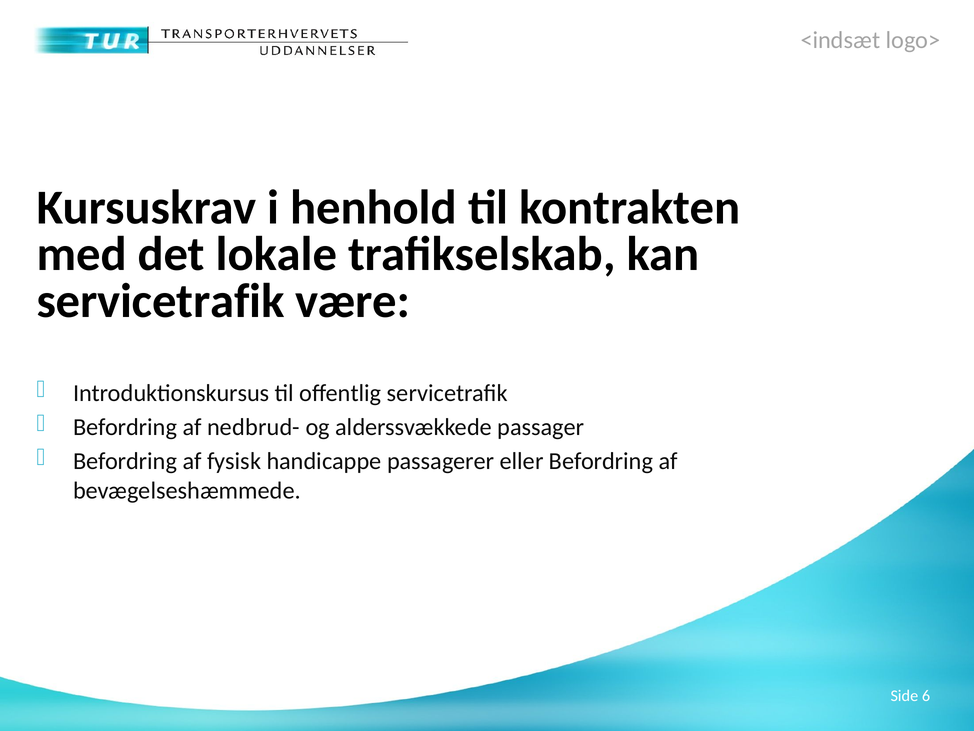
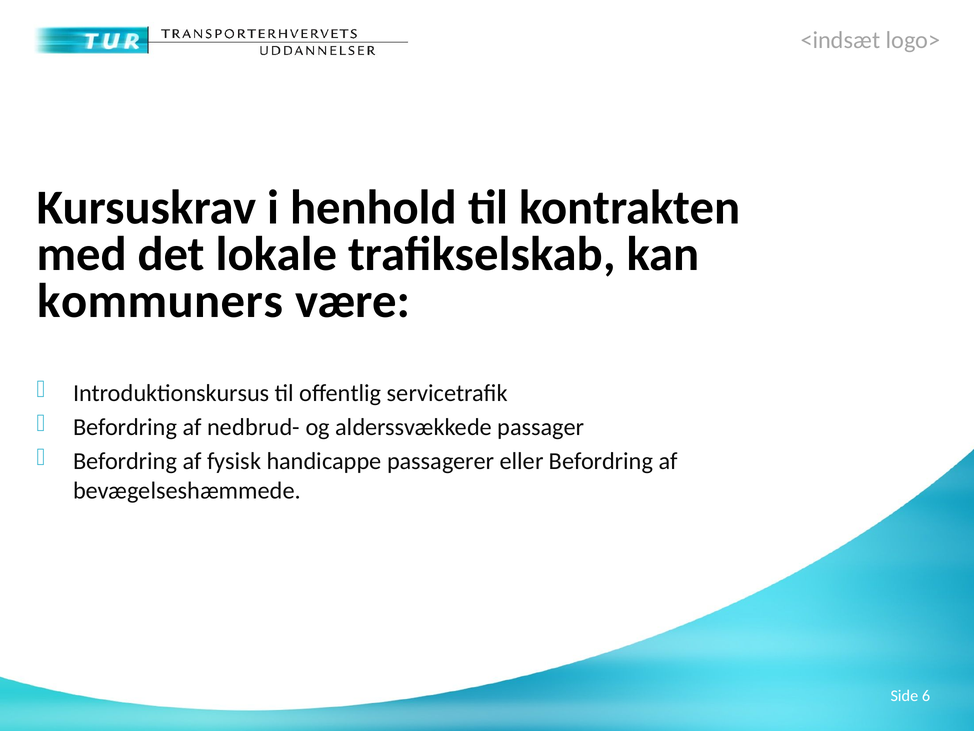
servicetrafik: servicetrafik -> kommuners (160, 301)
